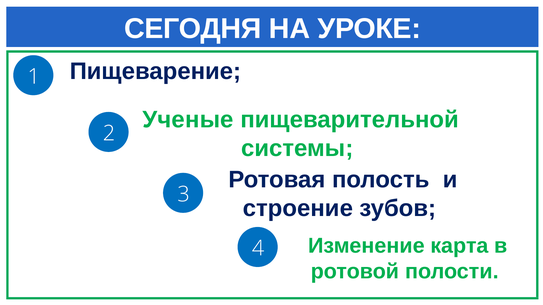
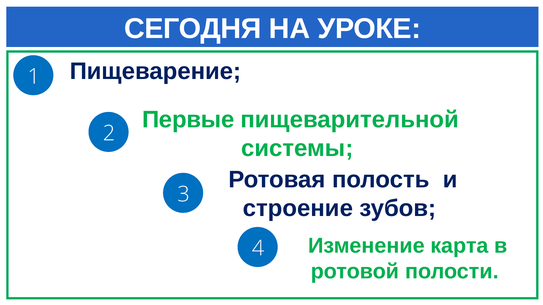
Ученые: Ученые -> Первые (188, 120)
